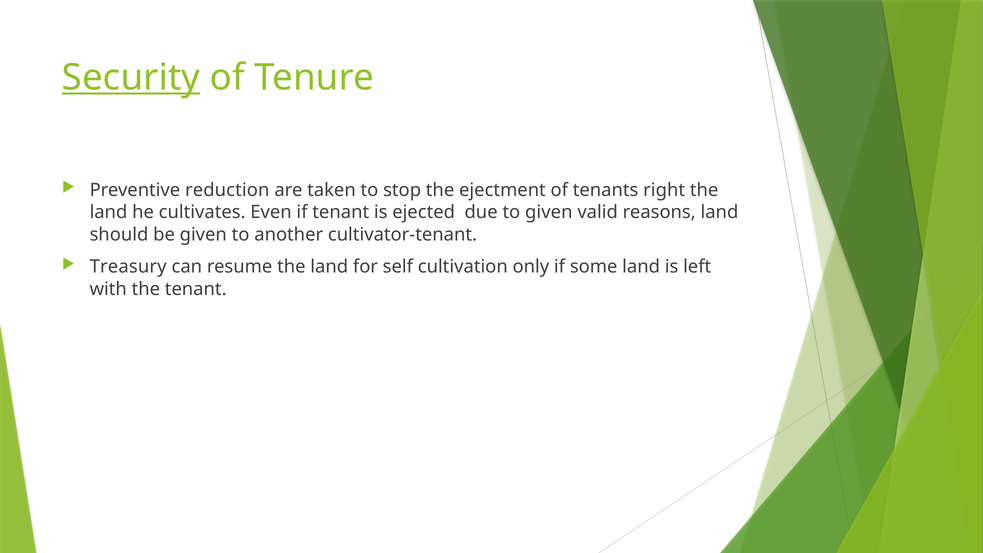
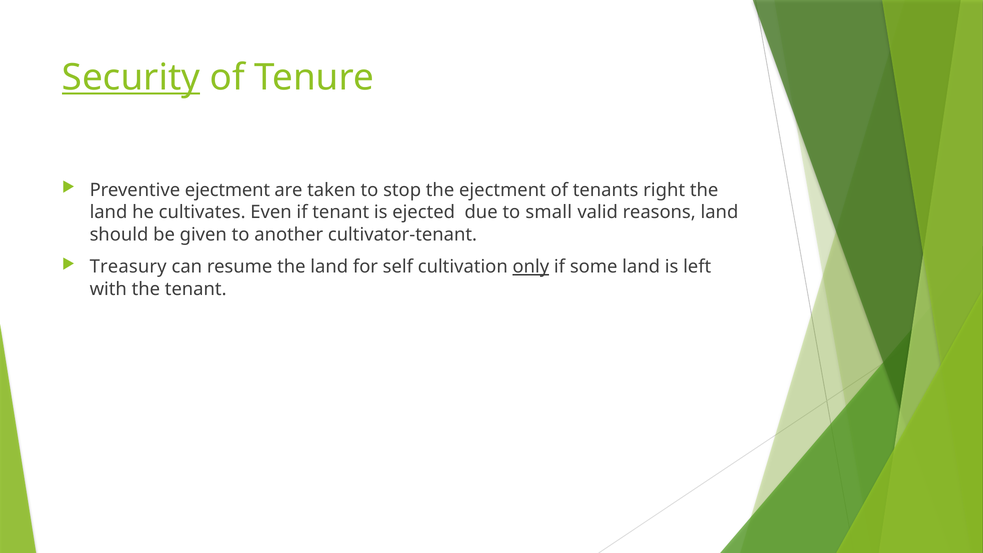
Preventive reduction: reduction -> ejectment (227, 190)
to given: given -> small (549, 212)
only underline: none -> present (531, 267)
